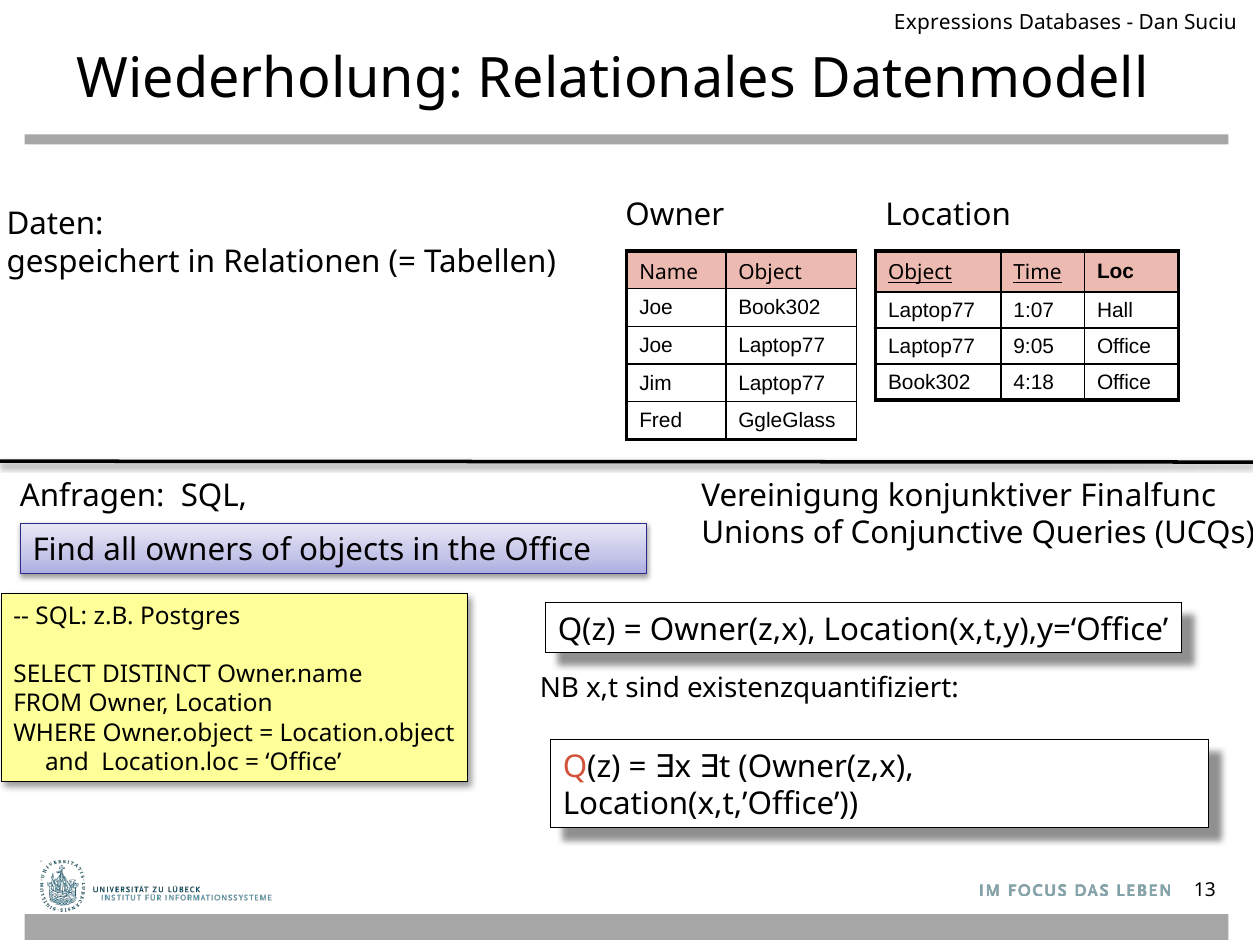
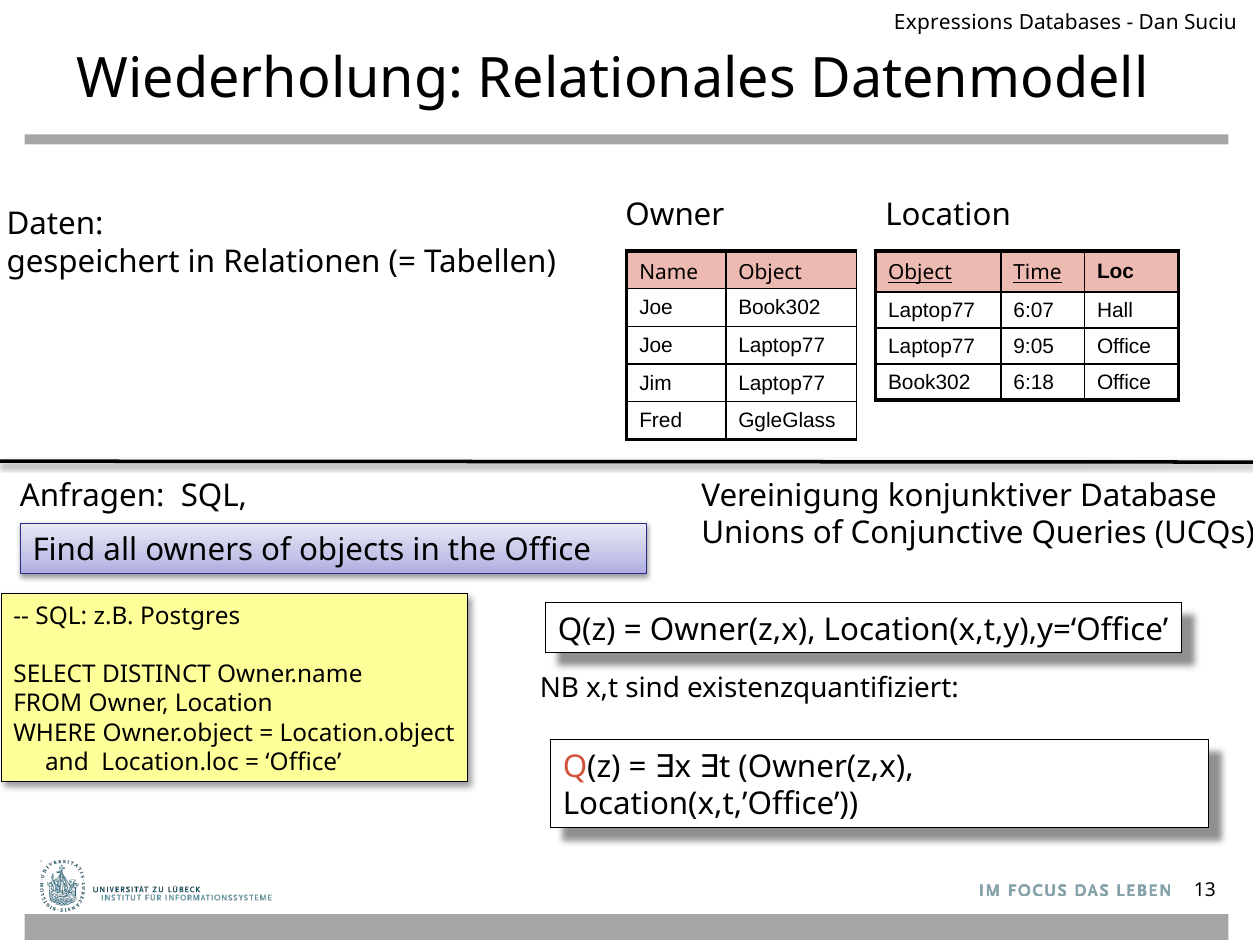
1:07: 1:07 -> 6:07 (1034, 310)
4:18: 4:18 -> 6:18 (1034, 382)
Finalfunc: Finalfunc -> Database (1149, 496)
